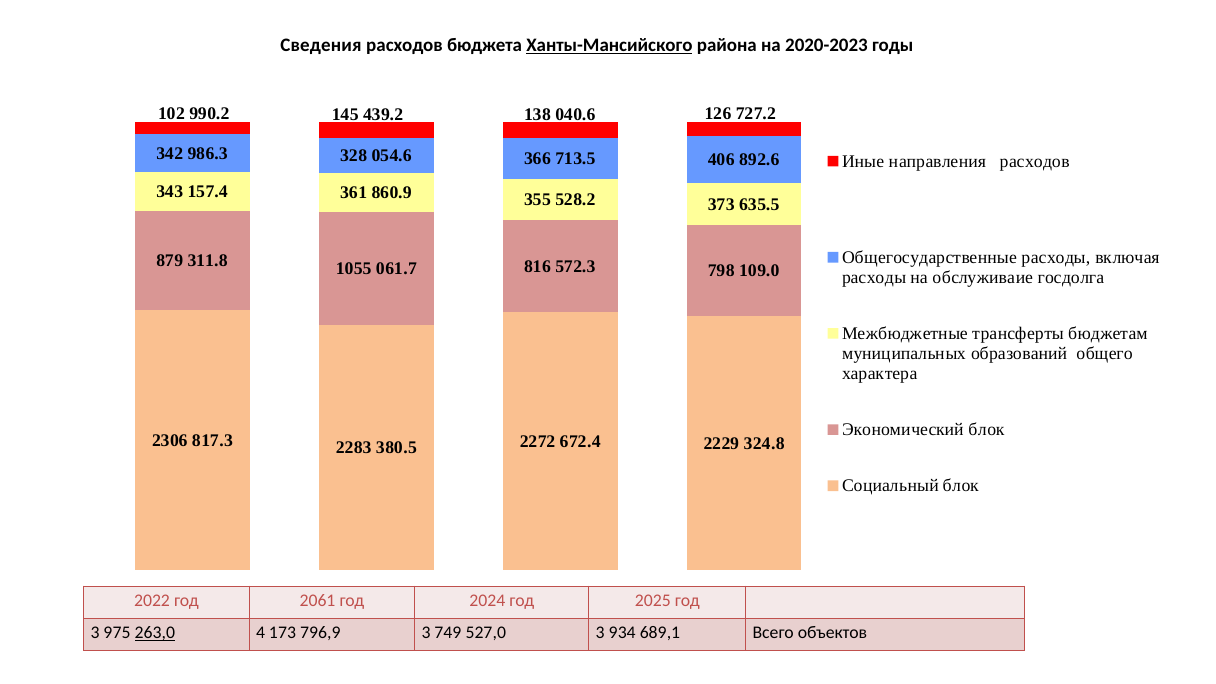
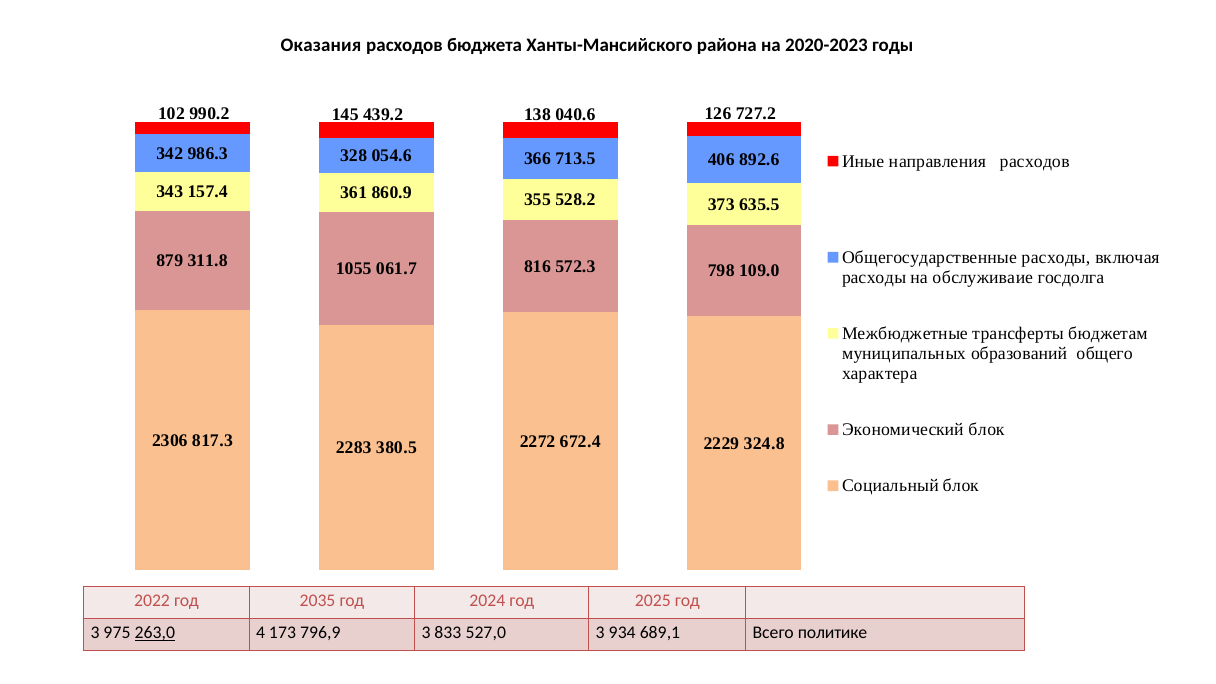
Сведения: Сведения -> Оказания (321, 45)
Ханты-Мансийского underline: present -> none (609, 45)
2061: 2061 -> 2035 (318, 601)
749: 749 -> 833 (448, 633)
объектов: объектов -> политике (833, 633)
